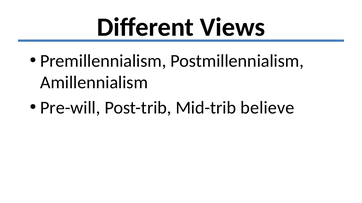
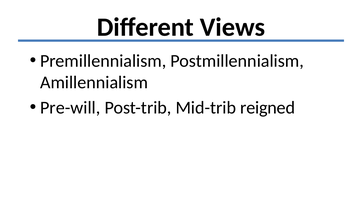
believe: believe -> reigned (268, 108)
